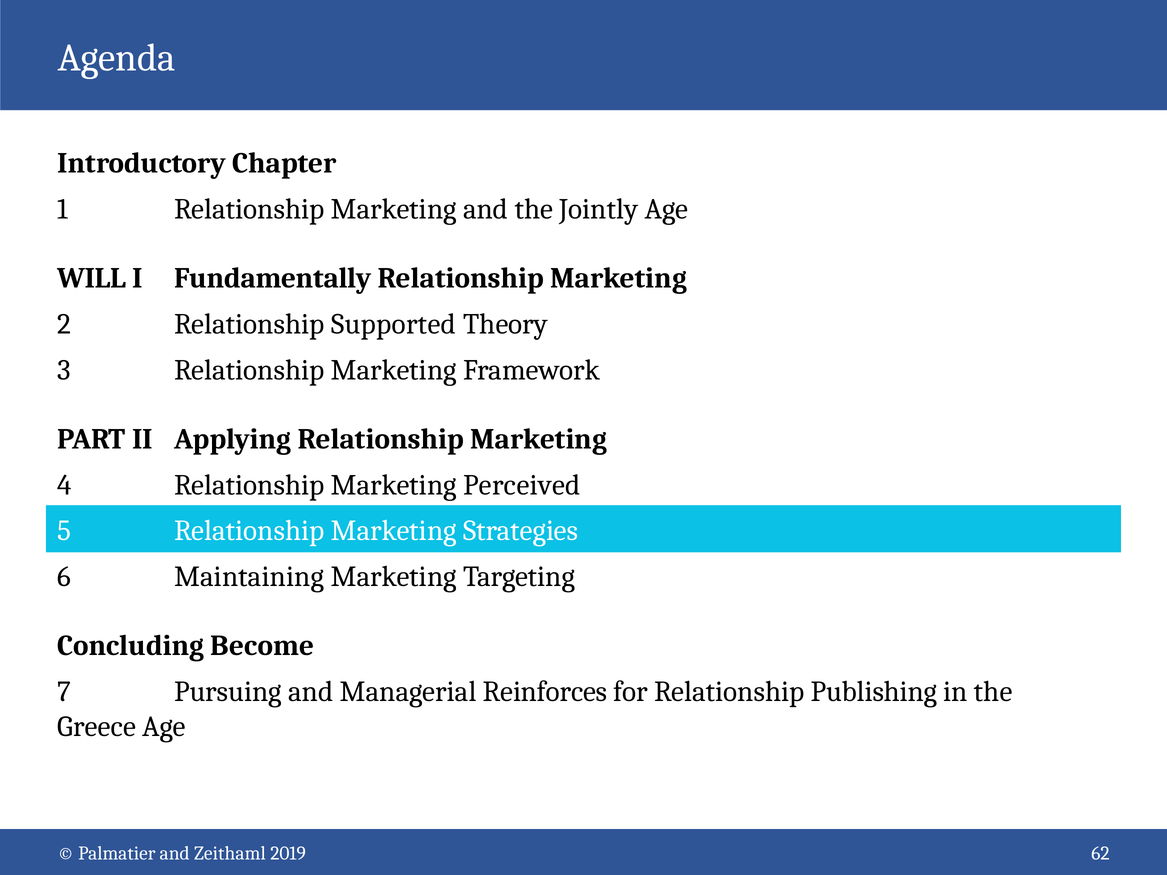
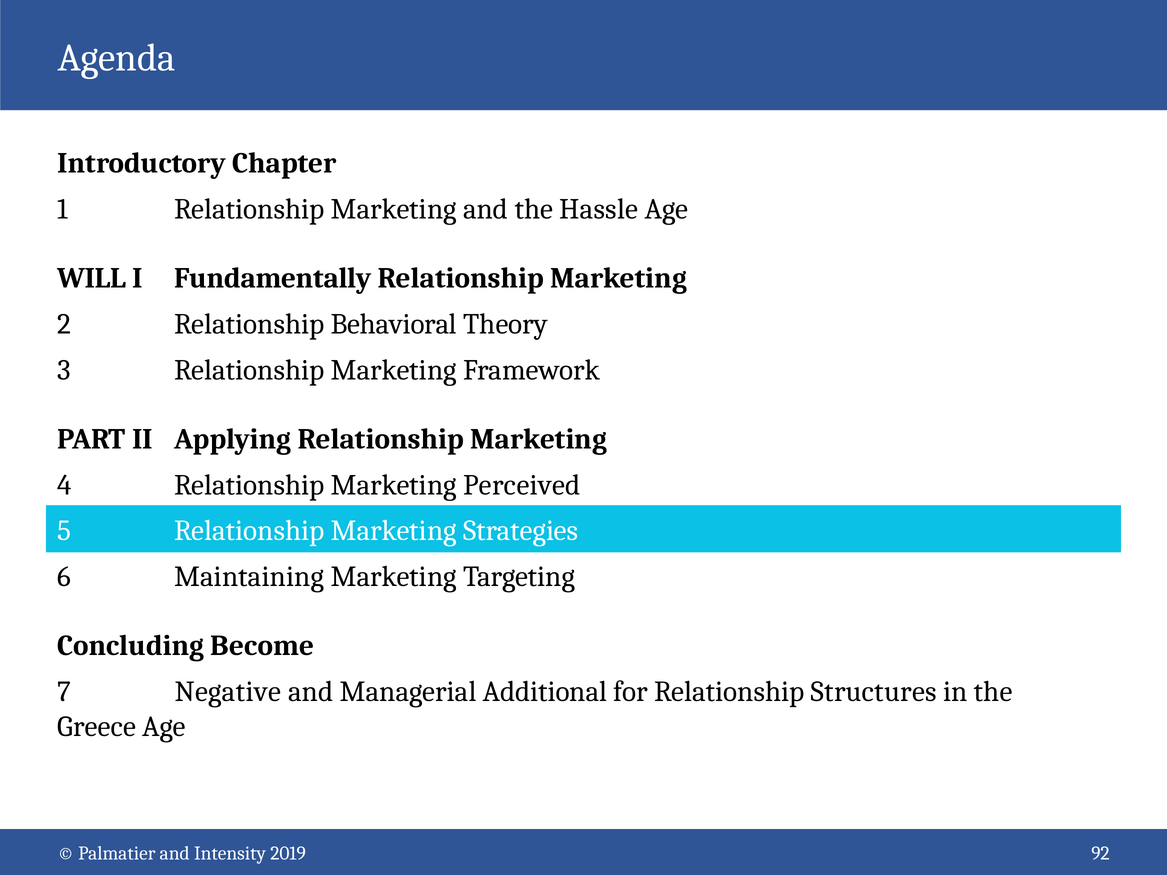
Jointly: Jointly -> Hassle (599, 209)
Supported: Supported -> Behavioral (394, 324)
Pursuing: Pursuing -> Negative (228, 692)
Reinforces: Reinforces -> Additional (545, 692)
Publishing: Publishing -> Structures (874, 692)
Zeithaml: Zeithaml -> Intensity (230, 854)
62: 62 -> 92 (1100, 854)
